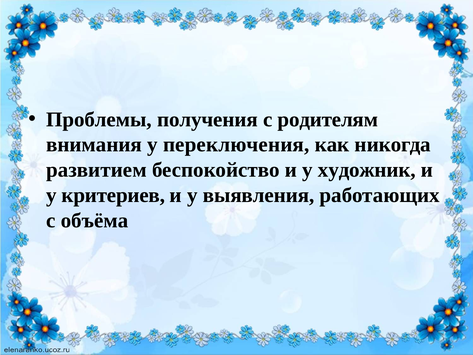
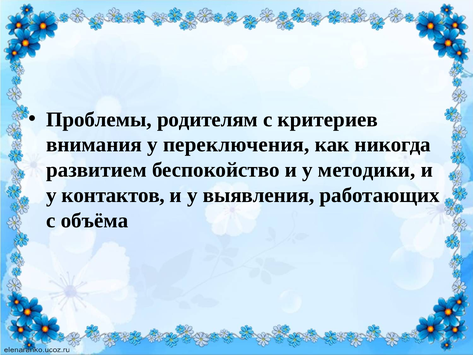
получения: получения -> родителям (208, 119)
родителям: родителям -> критериев (328, 119)
художник: художник -> методики (367, 170)
критериев: критериев -> контактов (113, 195)
